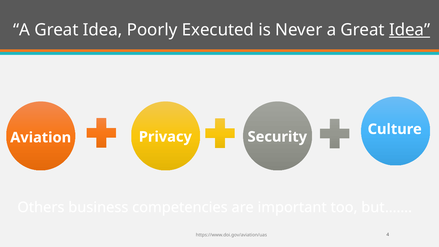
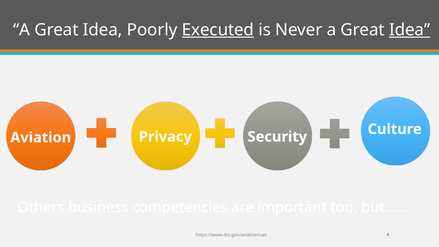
Executed underline: none -> present (218, 30)
